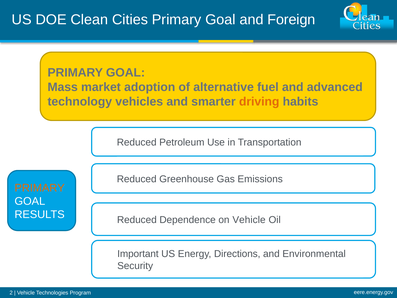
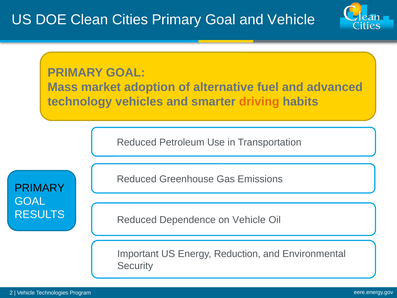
and Foreign: Foreign -> Vehicle (291, 20)
PRIMARY colour: orange -> black (40, 188)
Directions: Directions -> Reduction (237, 254)
